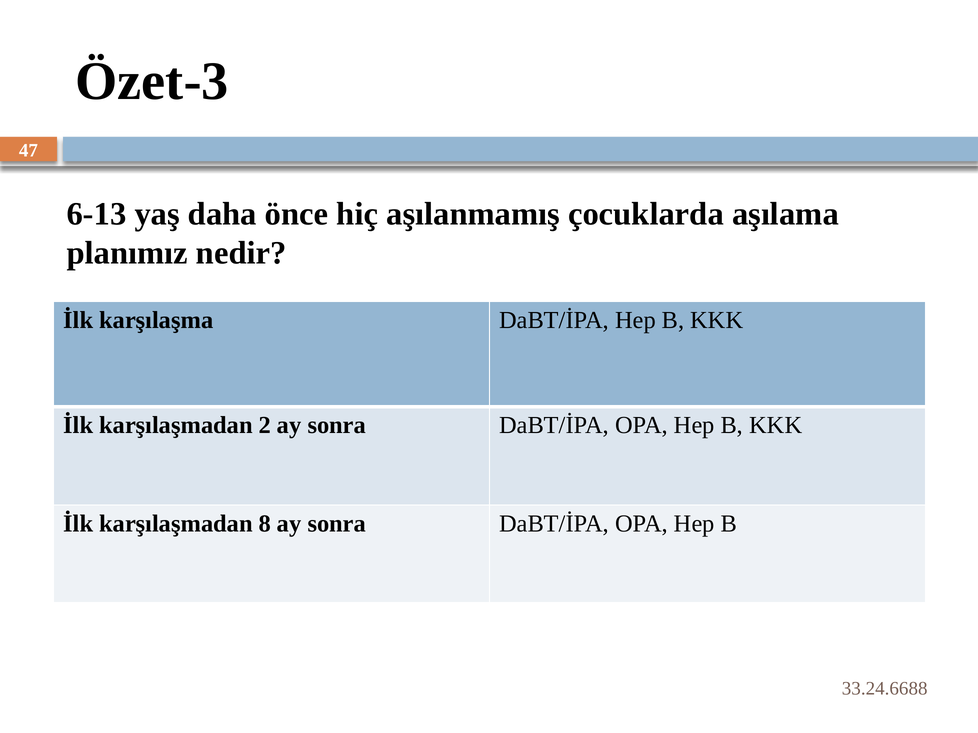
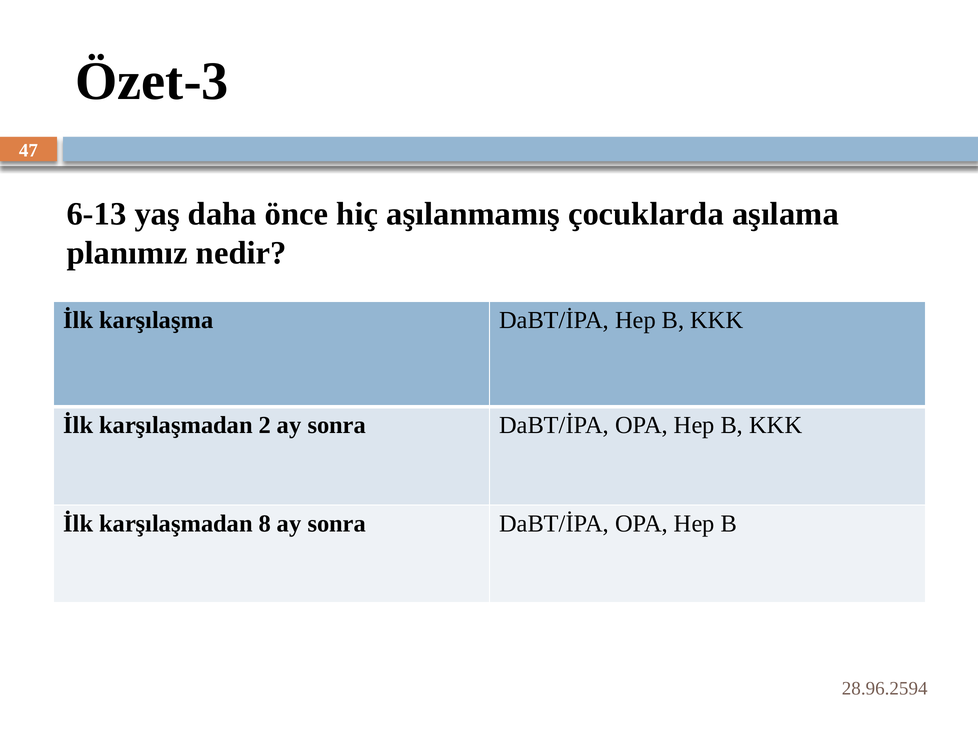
33.24.6688: 33.24.6688 -> 28.96.2594 (885, 689)
